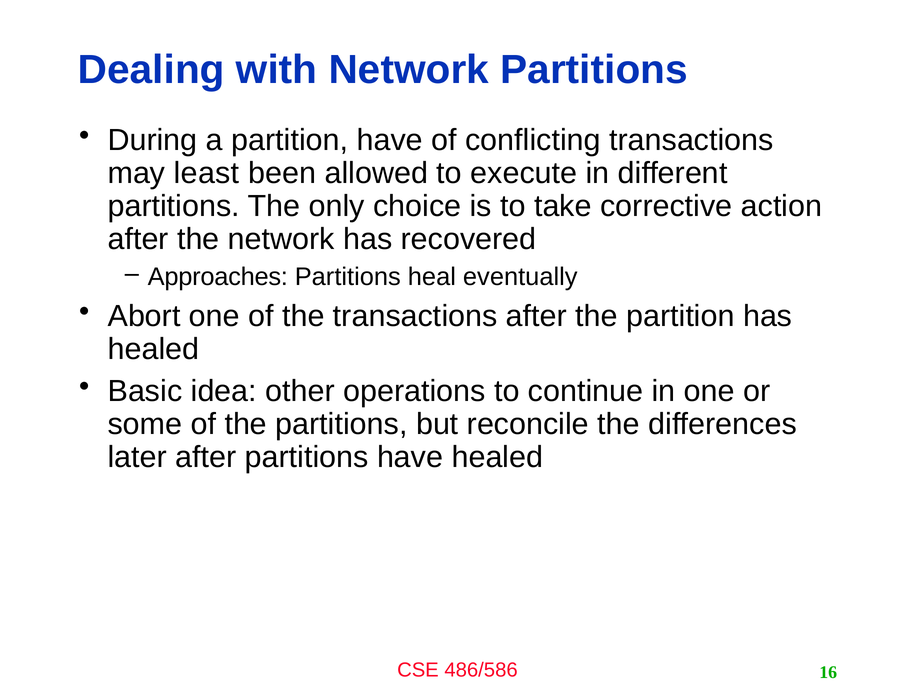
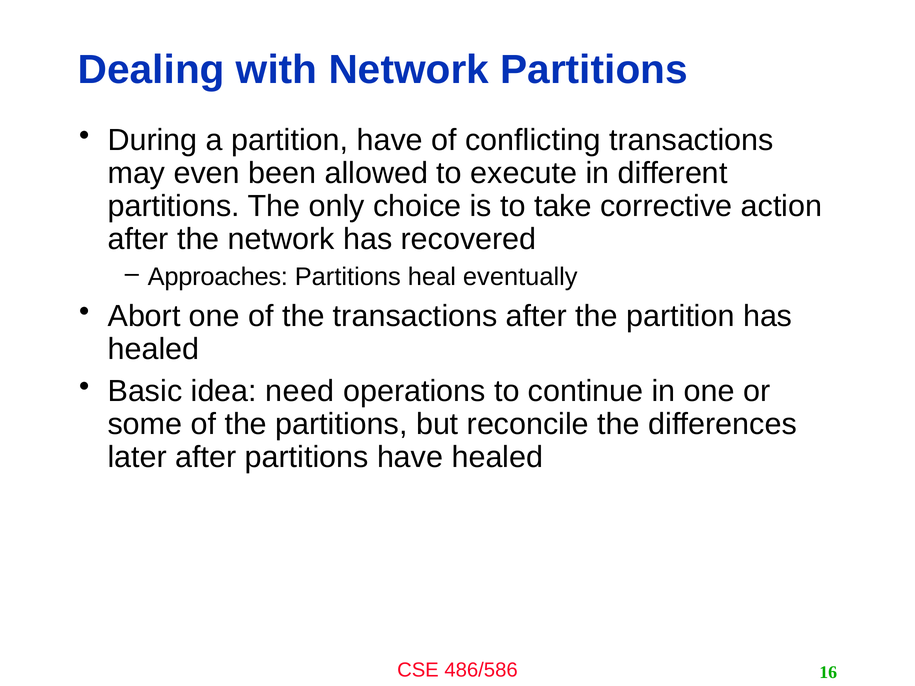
least: least -> even (207, 173)
other: other -> need (300, 391)
